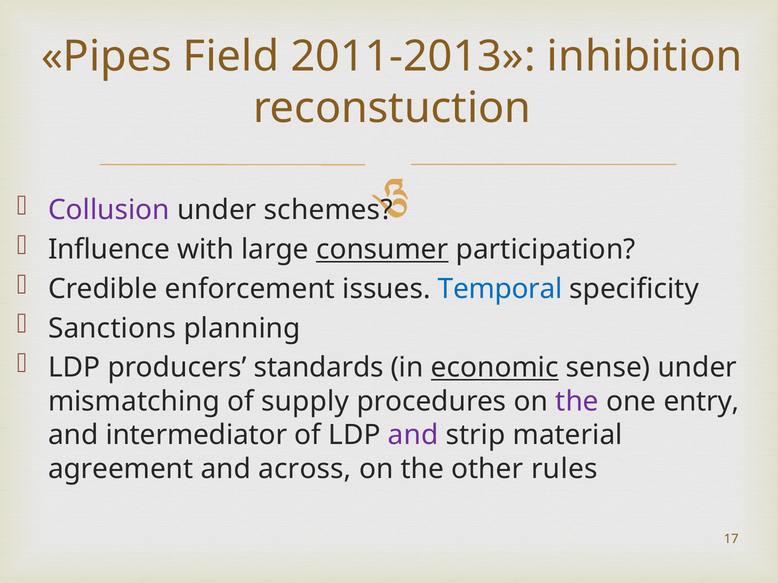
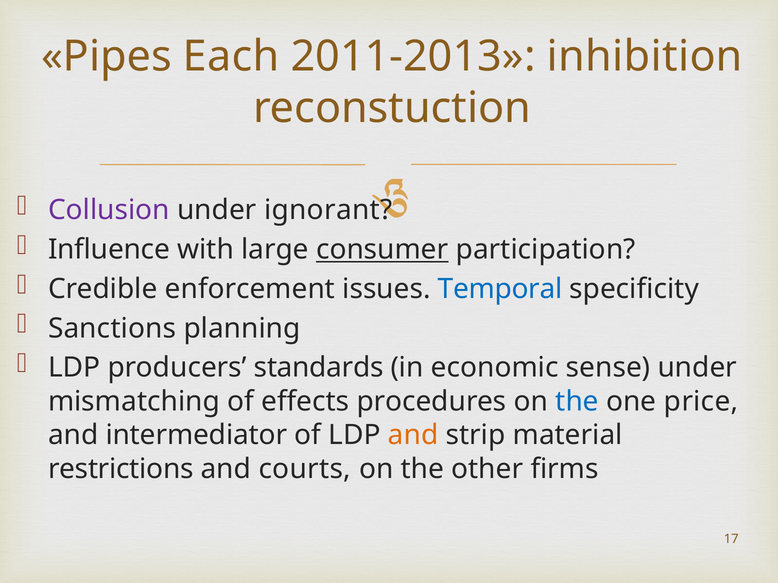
Field: Field -> Each (231, 56)
schemes: schemes -> ignorant (328, 210)
economic underline: present -> none (495, 368)
supply: supply -> effects (305, 402)
the colour: purple -> blue (577, 402)
entry: entry -> price (701, 402)
and colour: purple -> orange (413, 436)
agreement: agreement -> restrictions (121, 469)
across: across -> courts (305, 469)
rules: rules -> firms (565, 469)
